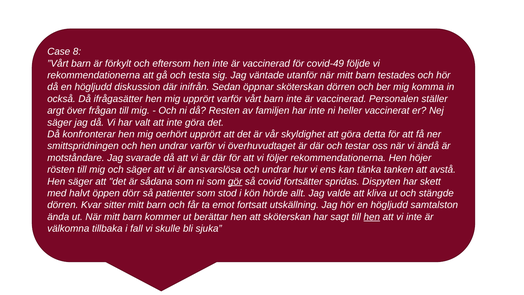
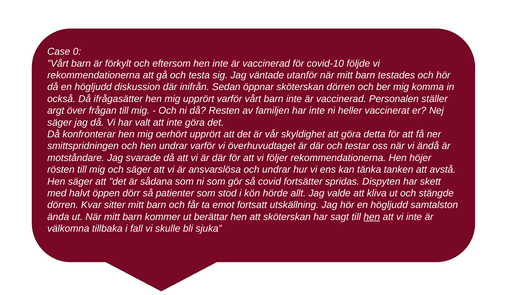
8: 8 -> 0 (77, 52)
covid-49: covid-49 -> covid-10 (325, 63)
gör underline: present -> none (235, 181)
